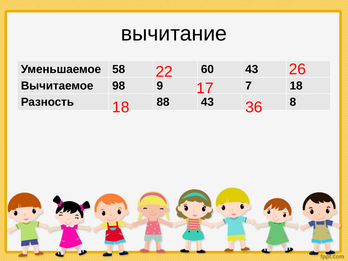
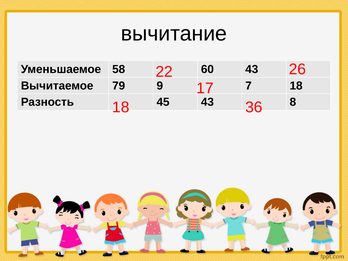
98: 98 -> 79 (119, 86)
88: 88 -> 45 (163, 102)
